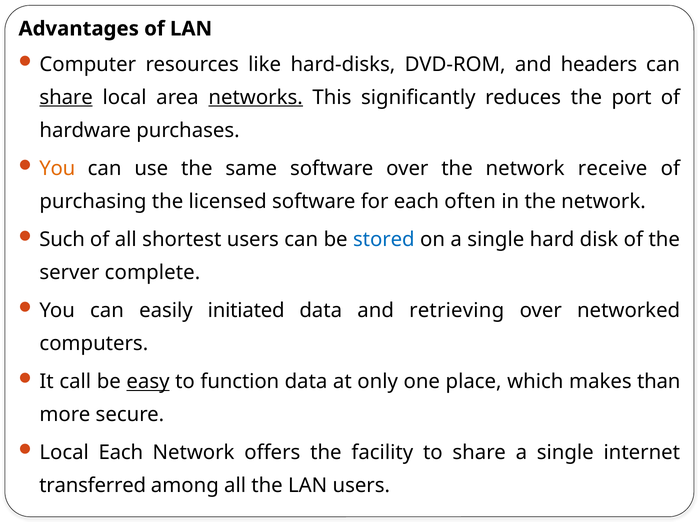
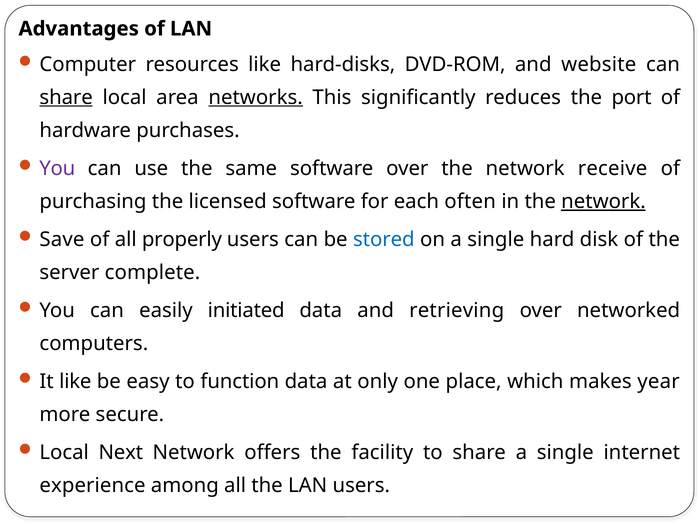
headers: headers -> website (599, 64)
You colour: orange -> purple (57, 169)
network underline: none -> present (603, 202)
Such: Such -> Save (62, 240)
shortest: shortest -> properly (182, 240)
It call: call -> like (75, 382)
easy underline: present -> none (148, 382)
than: than -> year (659, 382)
Local Each: Each -> Next (121, 453)
transferred: transferred -> experience (93, 486)
